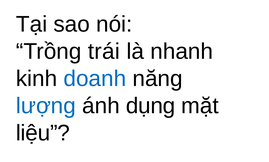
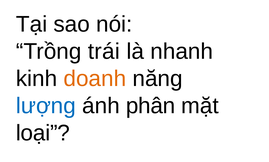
doanh colour: blue -> orange (95, 78)
dụng: dụng -> phân (151, 105)
liệu: liệu -> loại (43, 133)
